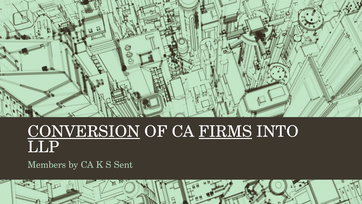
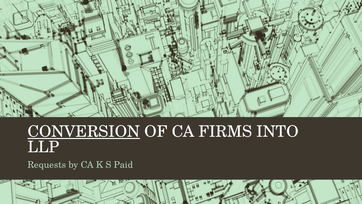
FIRMS underline: present -> none (225, 132)
Members: Members -> Requests (47, 165)
Sent: Sent -> Paid (123, 165)
